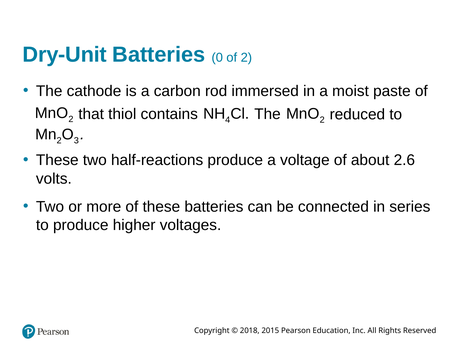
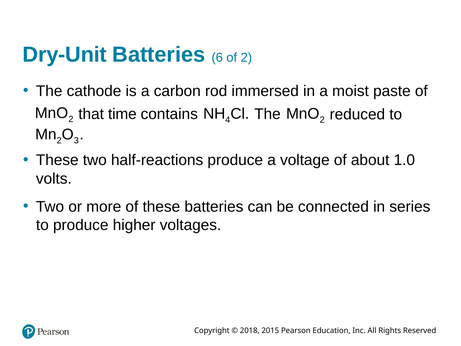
0: 0 -> 6 (217, 58)
thiol: thiol -> time (122, 114)
2.6: 2.6 -> 1.0 (404, 160)
